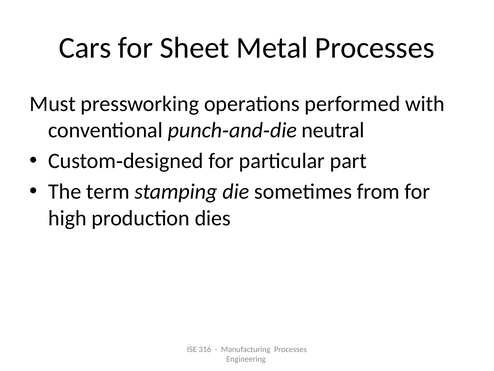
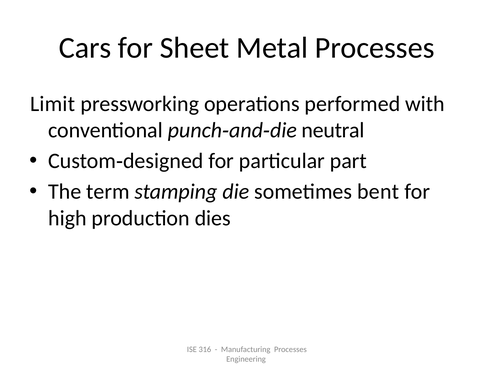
Must: Must -> Limit (53, 104)
from: from -> bent (378, 191)
